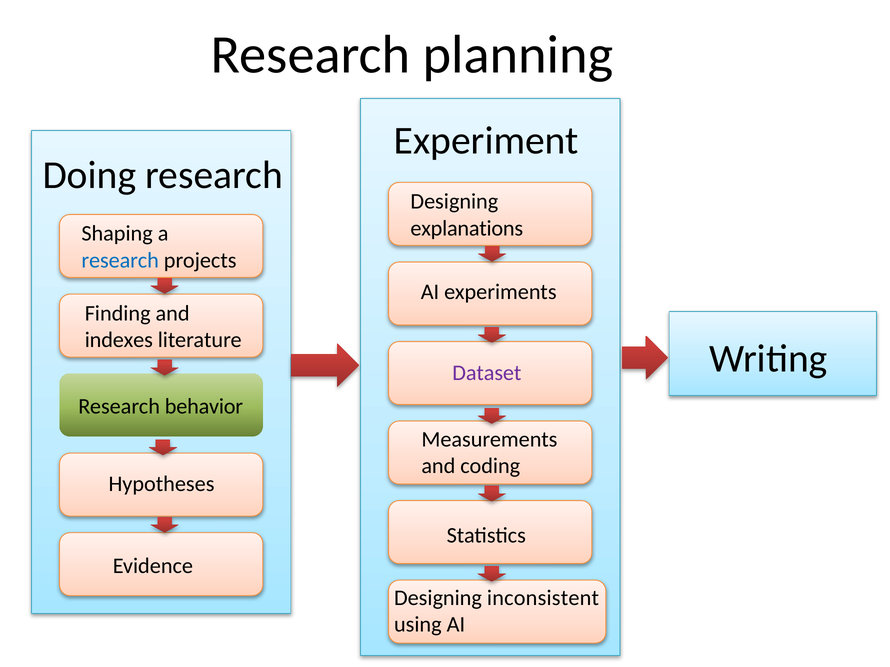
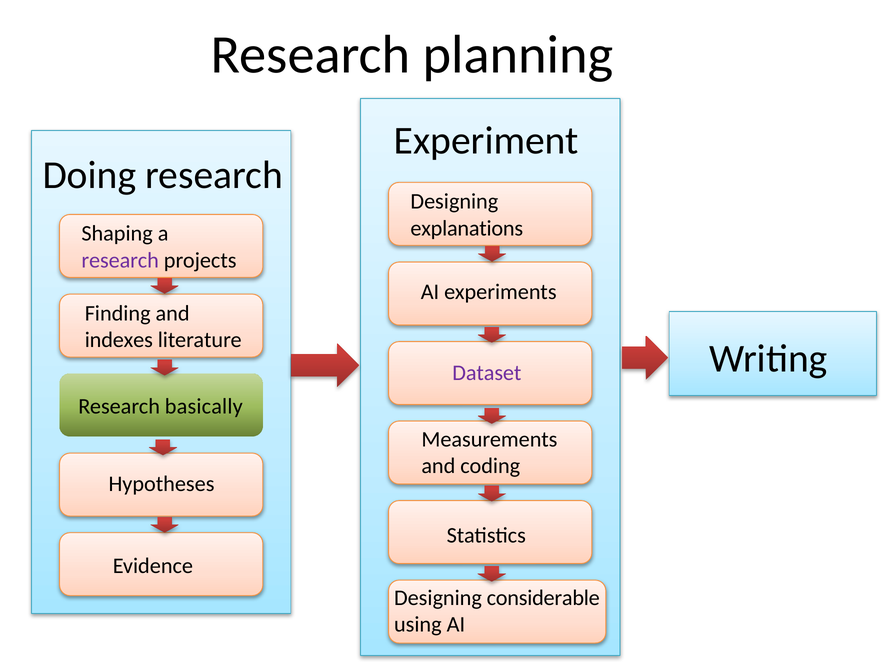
research colour: blue -> purple (120, 260)
behavior: behavior -> basically (204, 407)
inconsistent: inconsistent -> considerable (543, 598)
